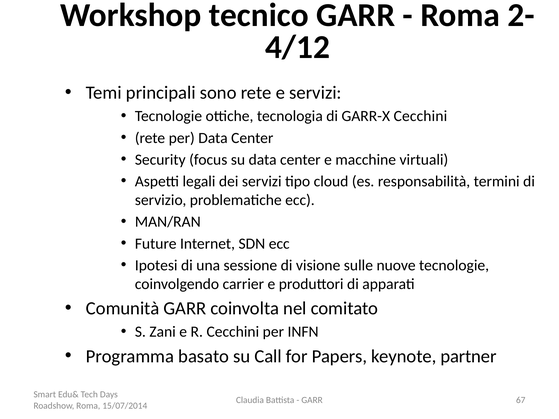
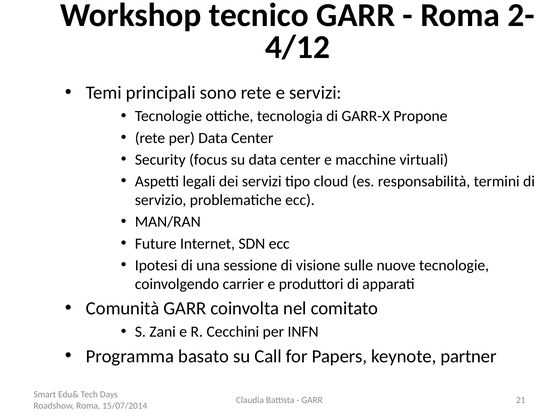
GARR-X Cecchini: Cecchini -> Propone (420, 116)
67: 67 -> 21 (521, 400)
